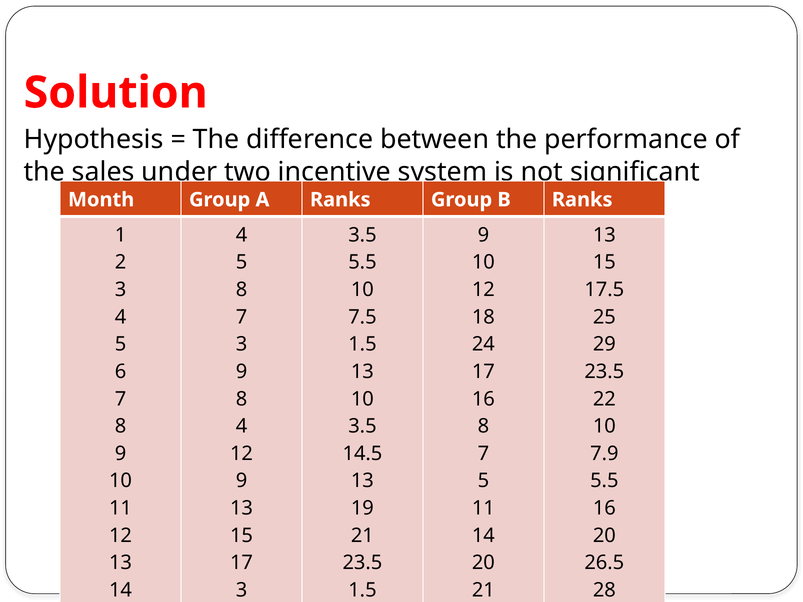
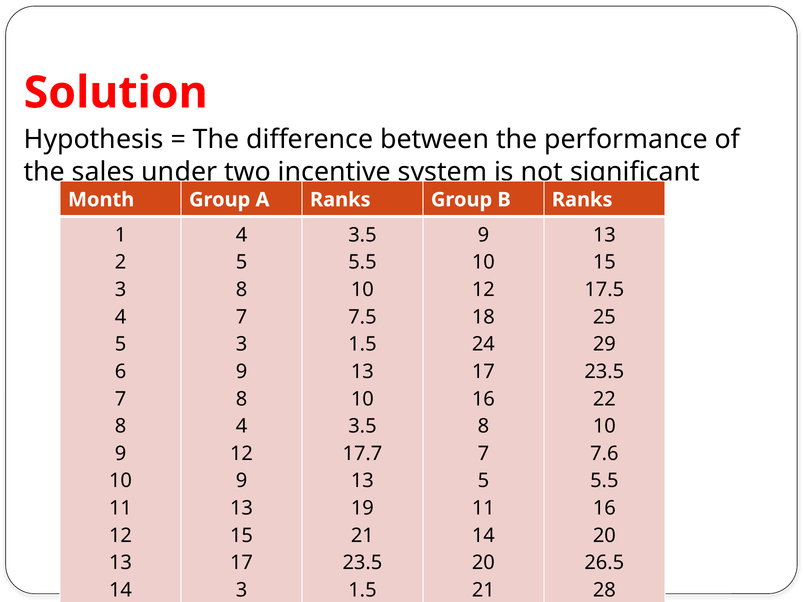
14.5: 14.5 -> 17.7 (362, 454)
7.9: 7.9 -> 7.6 (604, 454)
